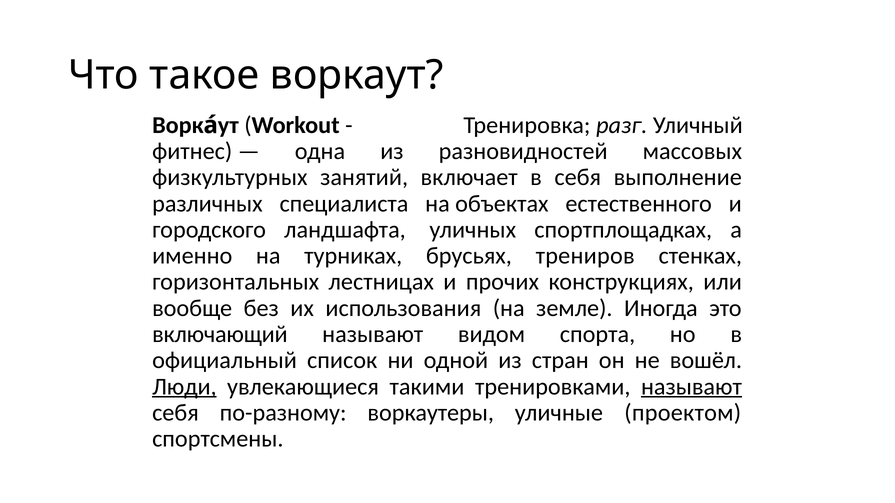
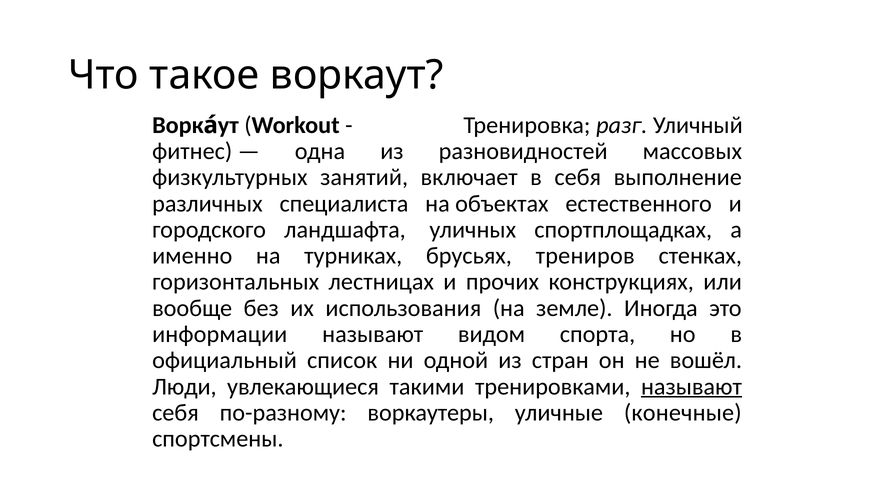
включающий: включающий -> информации (220, 335)
Люди underline: present -> none (184, 387)
проектом: проектом -> конечные (683, 413)
